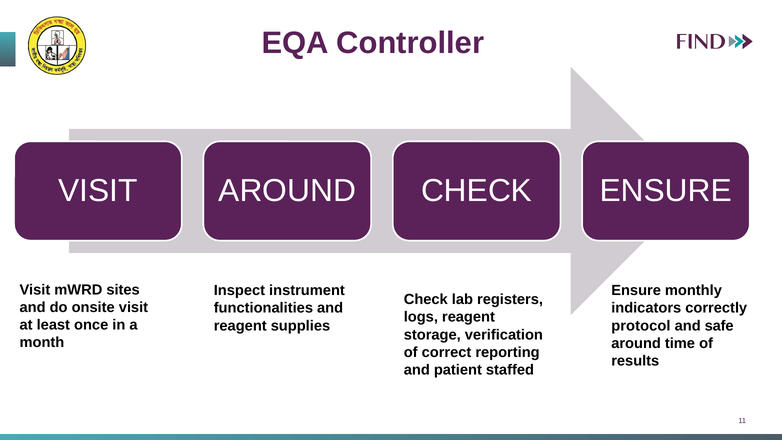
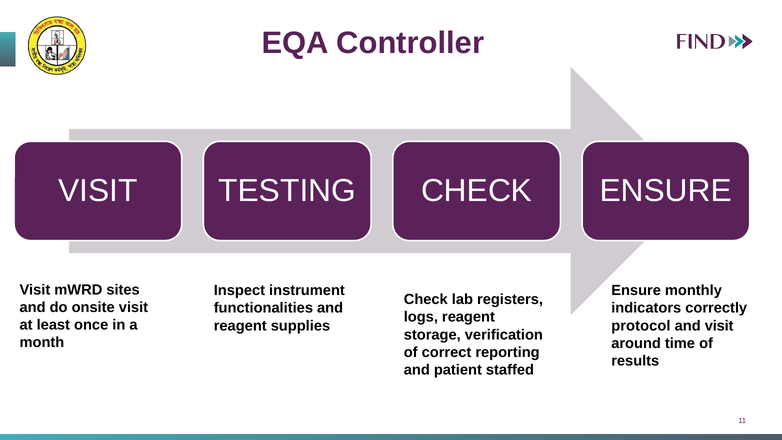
VISIT AROUND: AROUND -> TESTING (287, 191)
and safe: safe -> visit (719, 326)
